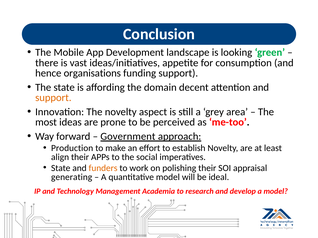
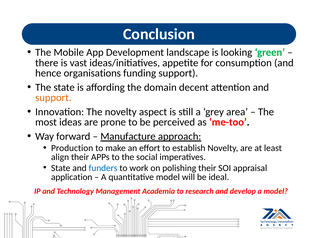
Government: Government -> Manufacture (128, 137)
funders colour: orange -> blue (103, 168)
generating: generating -> application (72, 177)
